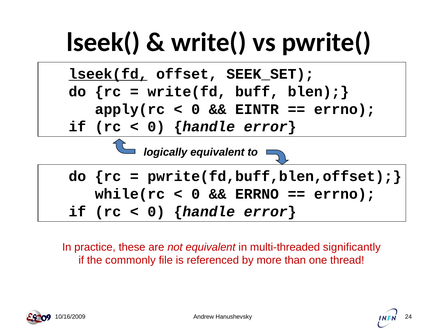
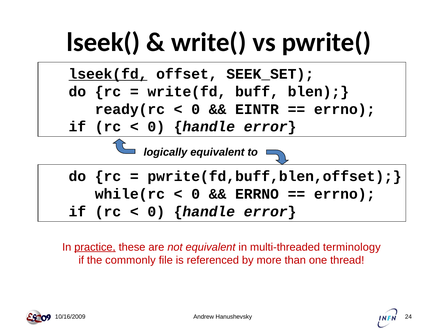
apply(rc: apply(rc -> ready(rc (130, 109)
practice underline: none -> present (95, 247)
significantly: significantly -> terminology (352, 247)
